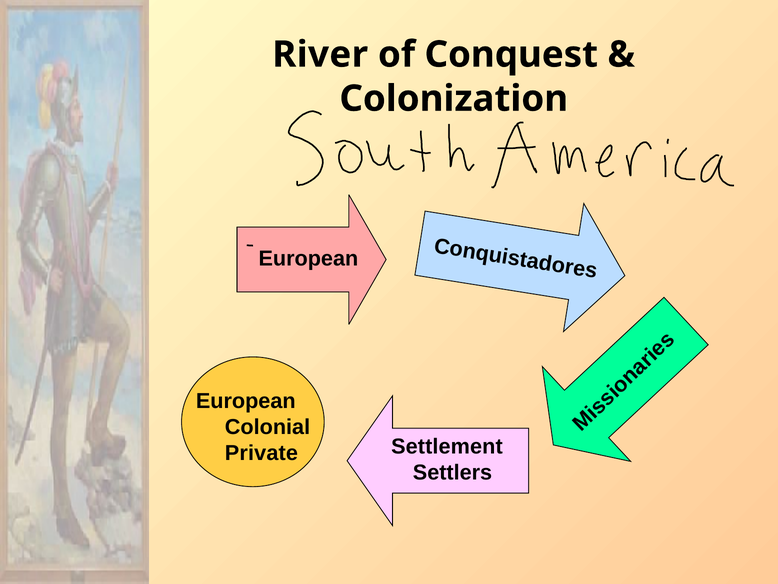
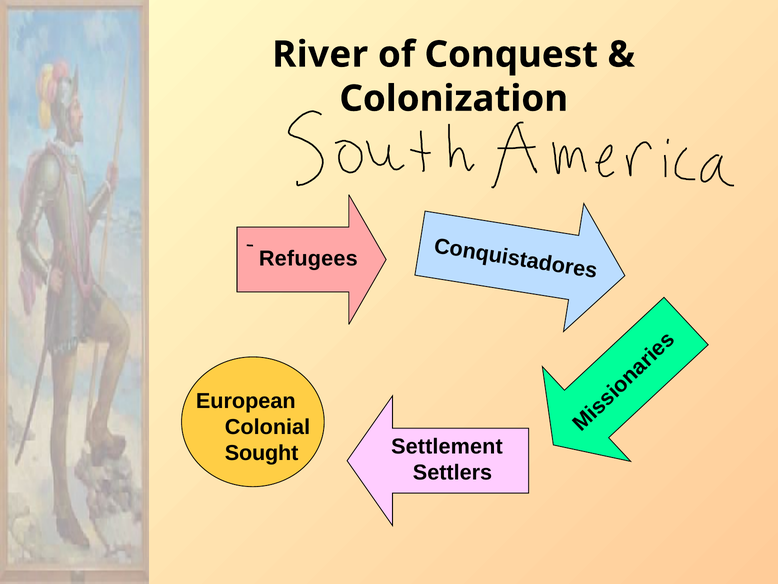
European: European -> Refugees (308, 258)
Private: Private -> Sought (262, 453)
